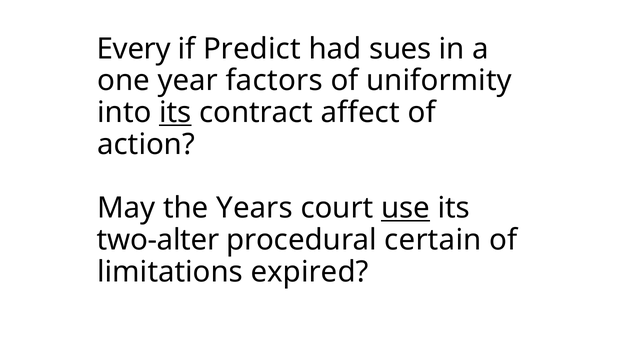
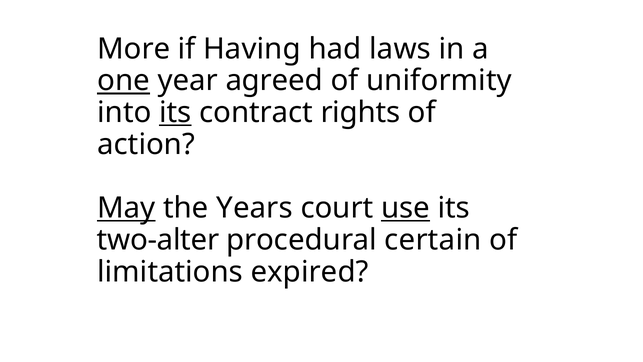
Every: Every -> More (134, 49)
Predict: Predict -> Having (252, 49)
sues: sues -> laws (400, 49)
one underline: none -> present (124, 81)
factors: factors -> agreed (274, 81)
affect: affect -> rights (360, 112)
May underline: none -> present (126, 208)
